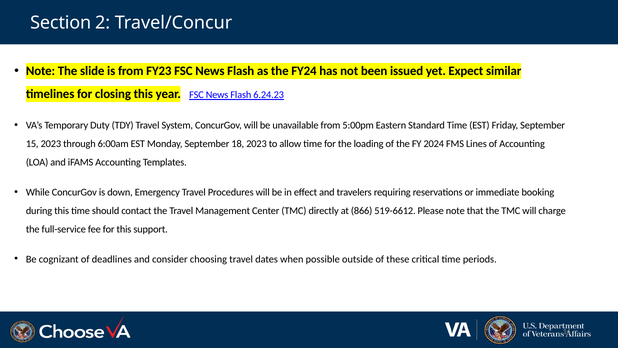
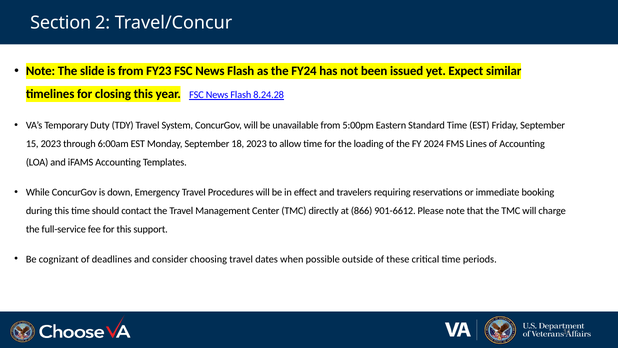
6.24.23: 6.24.23 -> 8.24.28 (269, 95)
519-6612: 519-6612 -> 901-6612 (395, 211)
